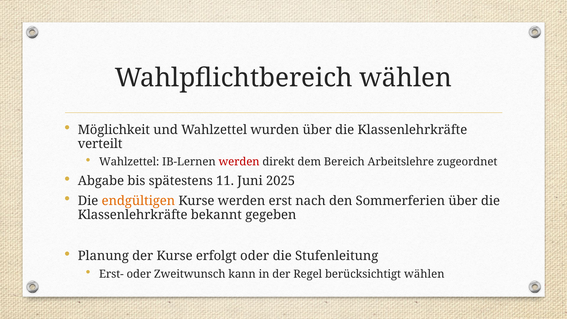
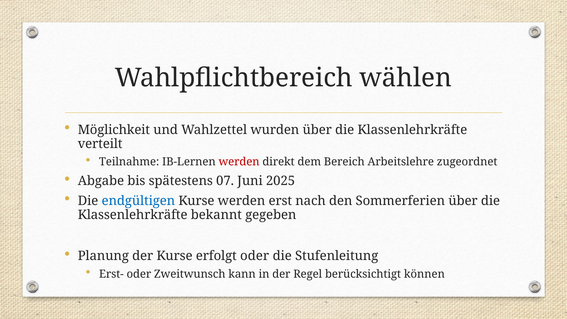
Wahlzettel: Wahlzettel -> Teilnahme (129, 162)
11: 11 -> 07 (225, 181)
endgültigen colour: orange -> blue (138, 201)
berücksichtigt wählen: wählen -> können (424, 274)
